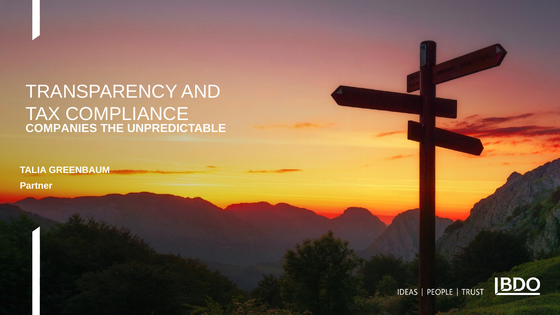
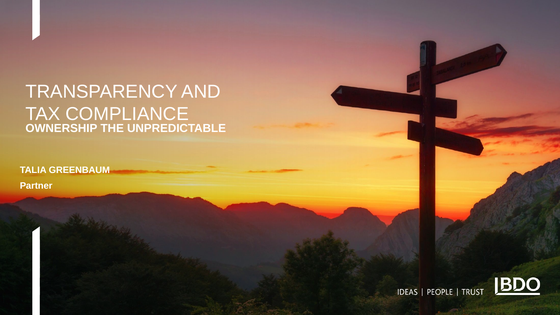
COMPANIES: COMPANIES -> OWNERSHIP (61, 128)
